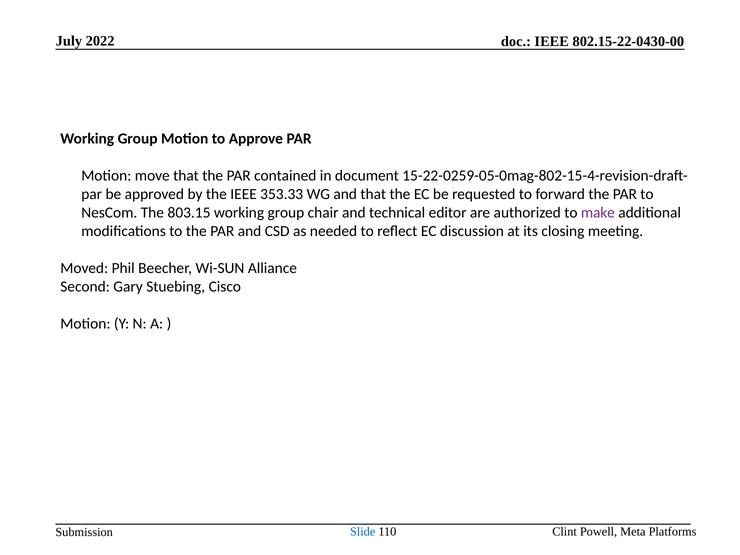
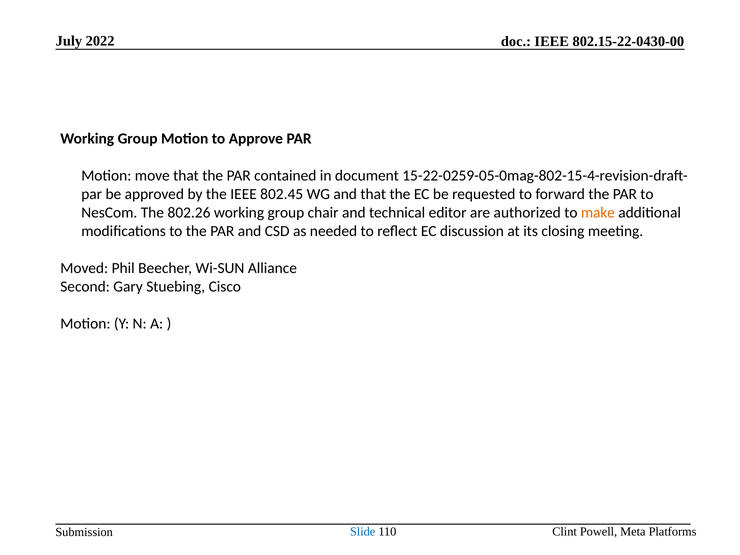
353.33: 353.33 -> 802.45 (282, 194)
803.15: 803.15 -> 802.26 (189, 213)
make colour: purple -> orange (598, 213)
